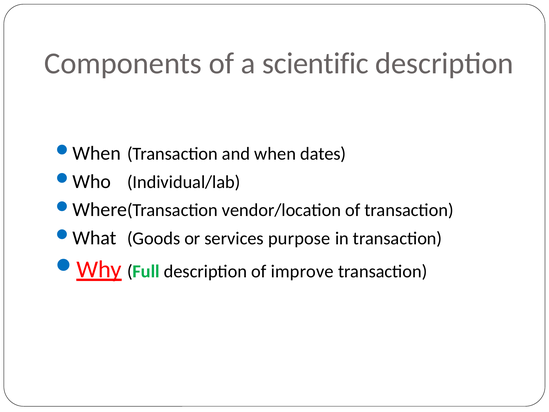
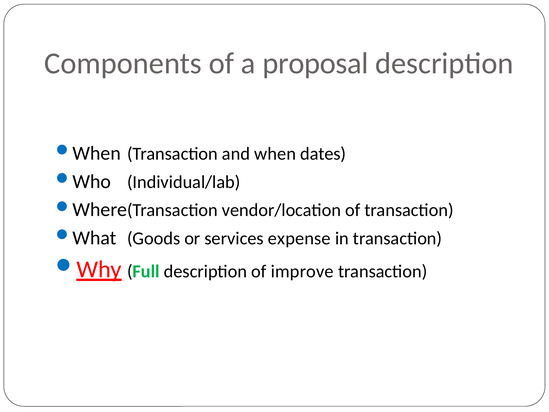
scientific: scientific -> proposal (315, 63)
purpose: purpose -> expense (299, 238)
